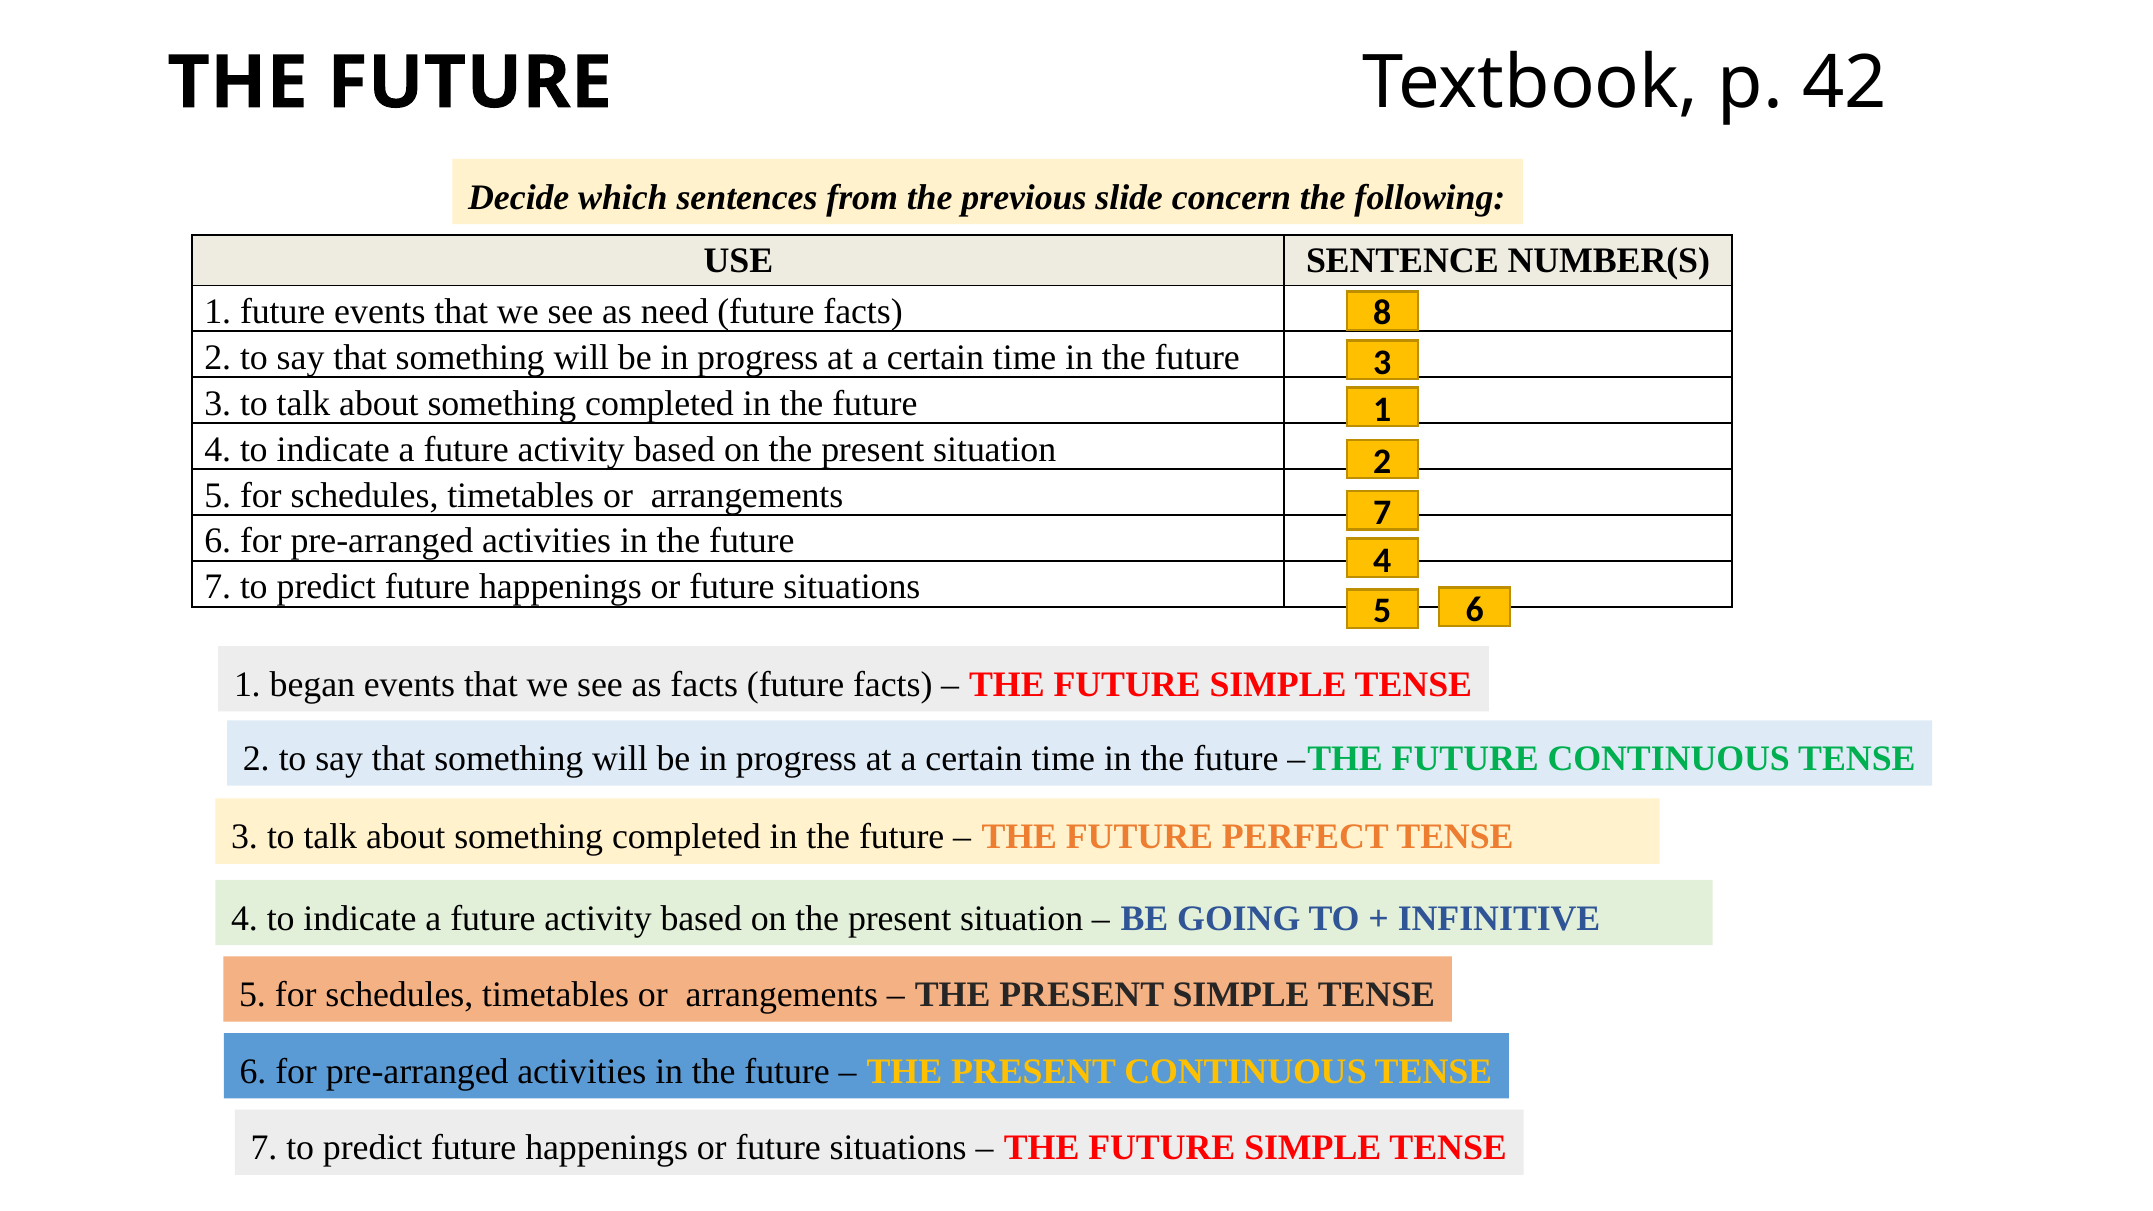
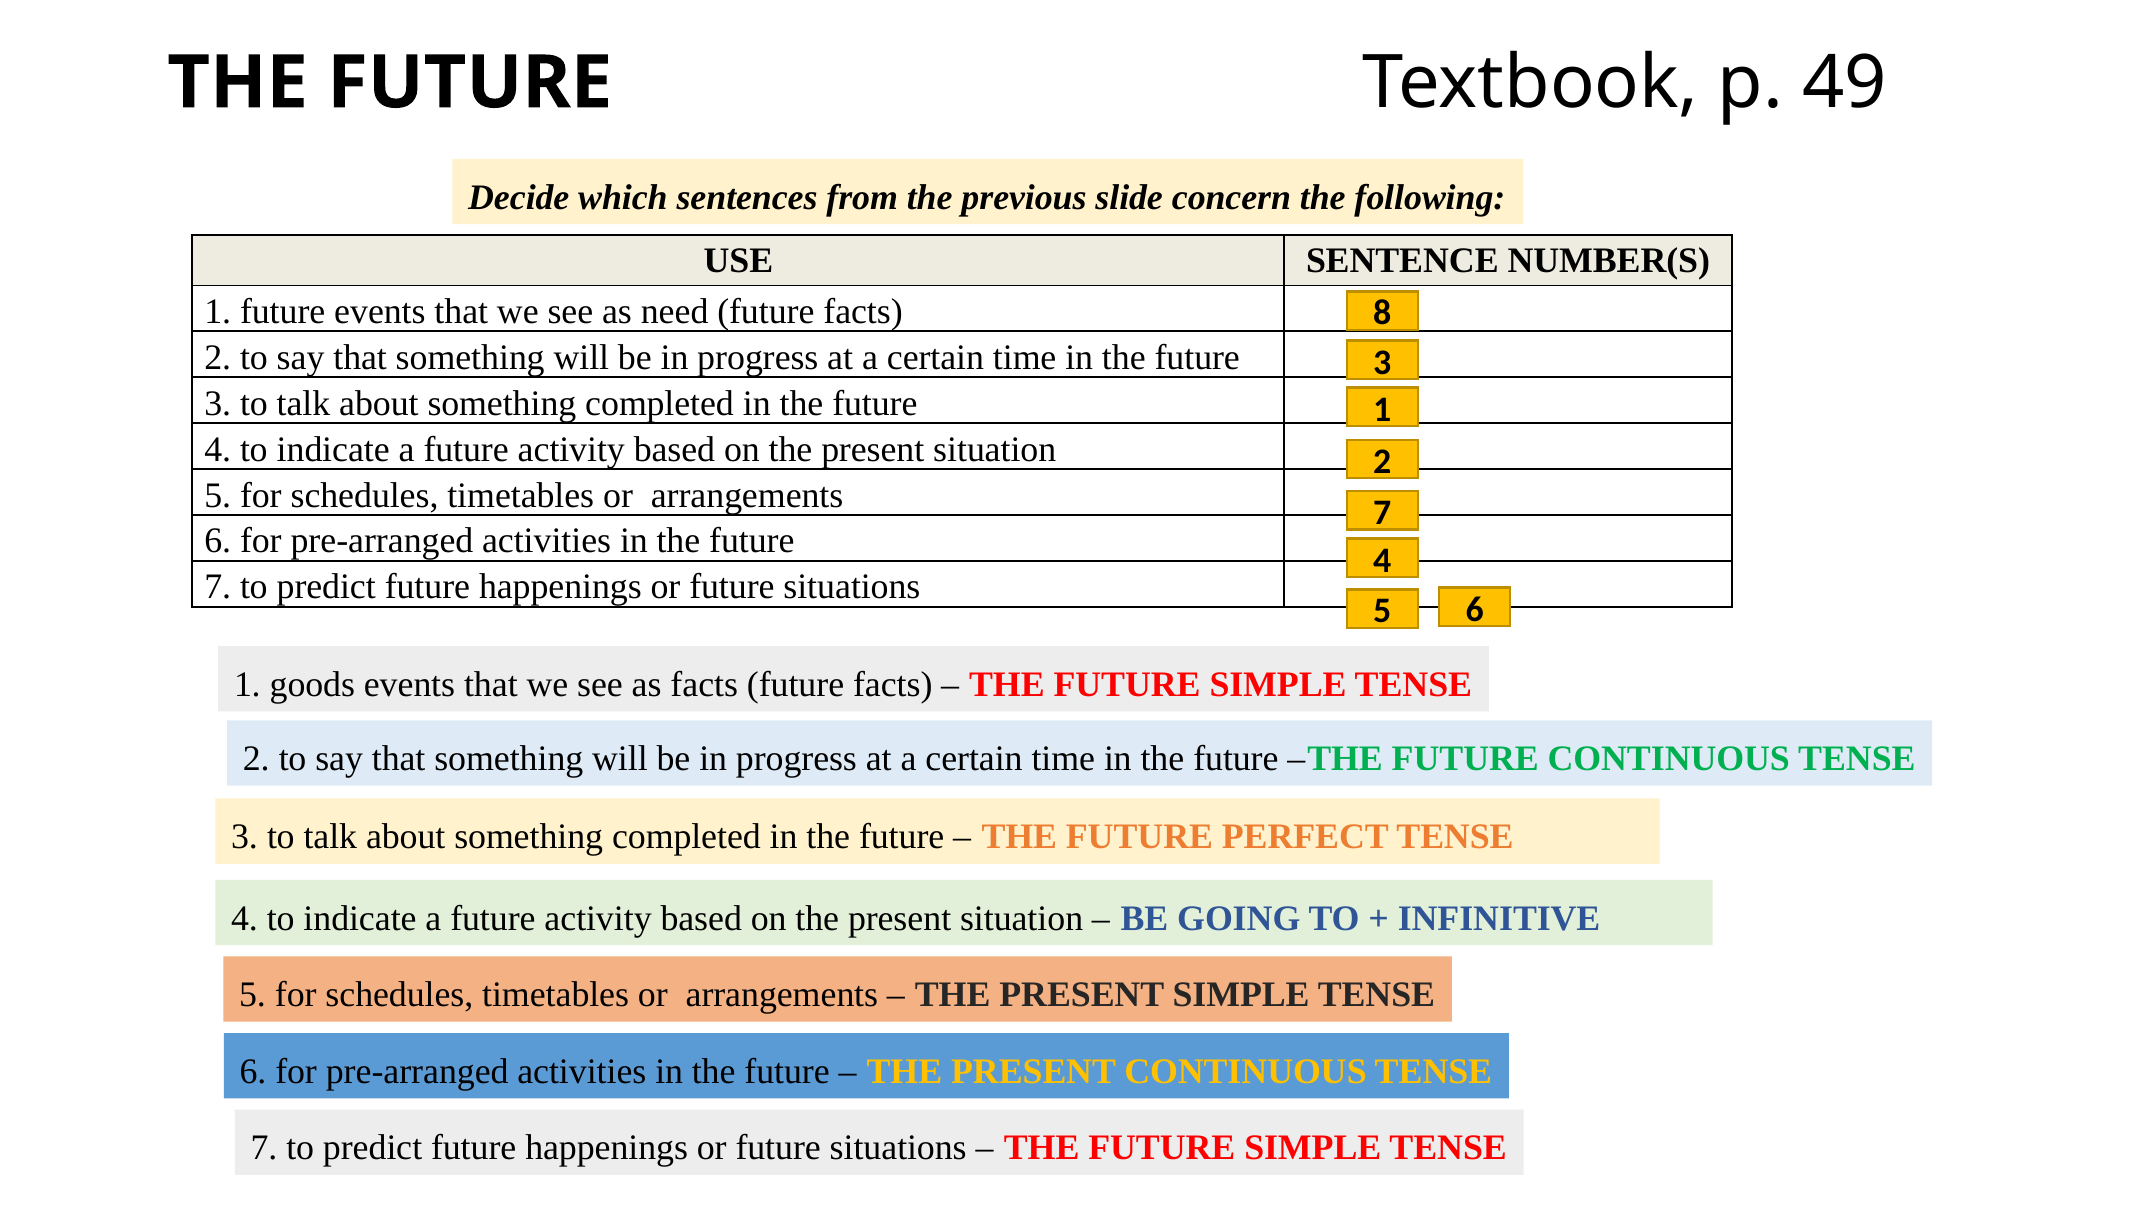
42: 42 -> 49 (1845, 83)
began: began -> goods (312, 684)
